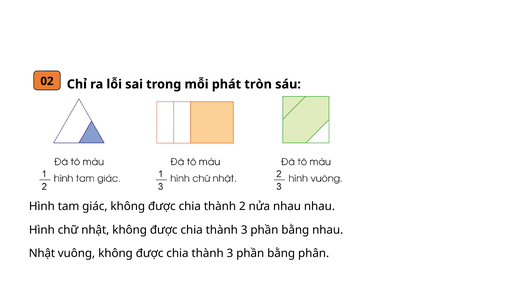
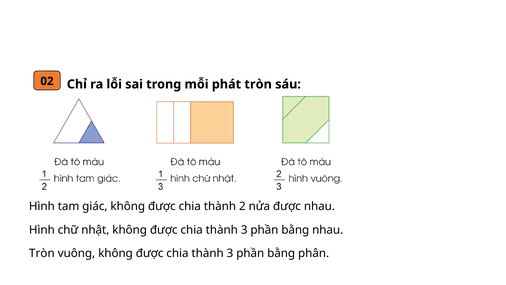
nửa nhau: nhau -> được (287, 206)
Nhật: Nhật -> Tròn (42, 253)
